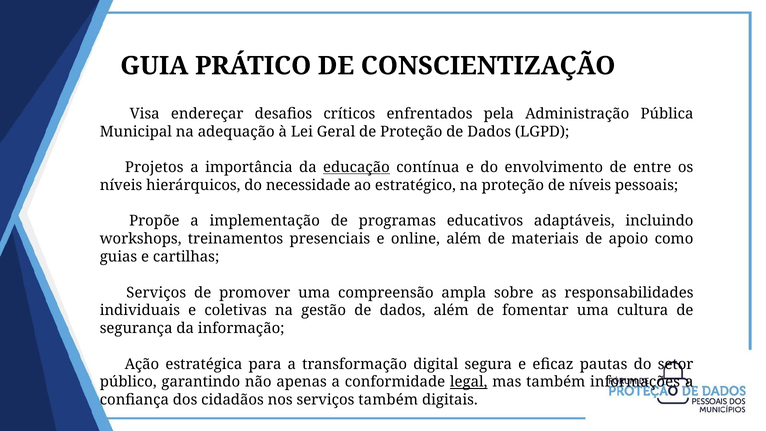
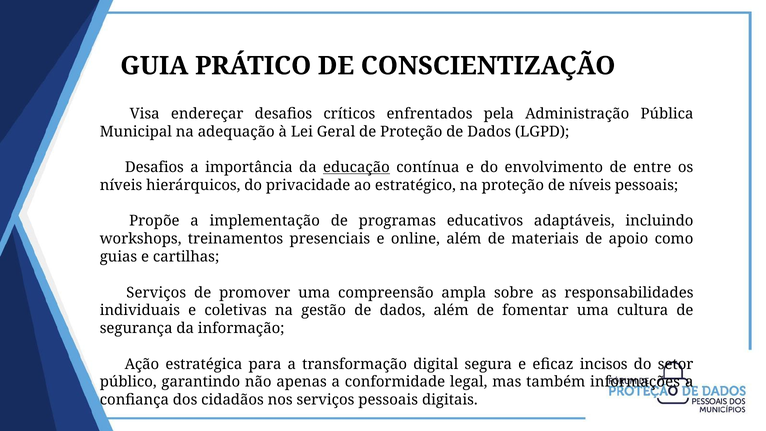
Projetos: Projetos -> Desafios (154, 167)
necessidade: necessidade -> privacidade (308, 185)
pautas: pautas -> incisos (604, 364)
legal underline: present -> none (469, 382)
serviços também: também -> pessoais (388, 400)
